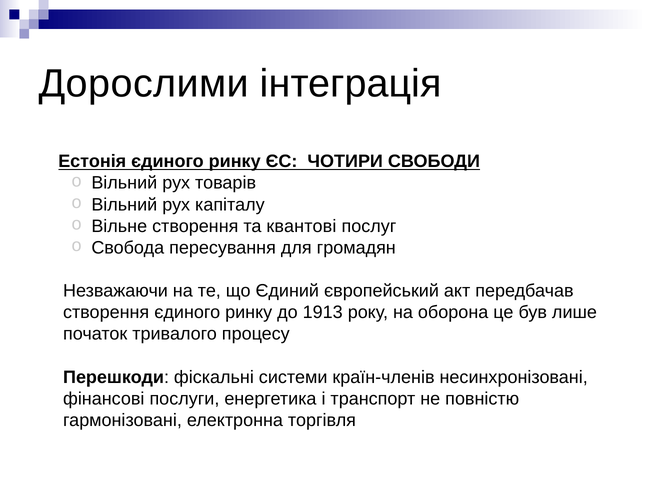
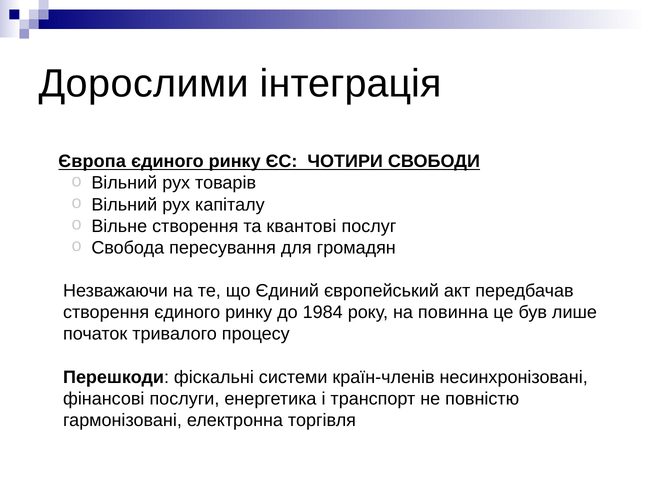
Естонія: Естонія -> Європа (92, 162)
1913: 1913 -> 1984 (323, 313)
оборона: оборона -> повинна (453, 313)
